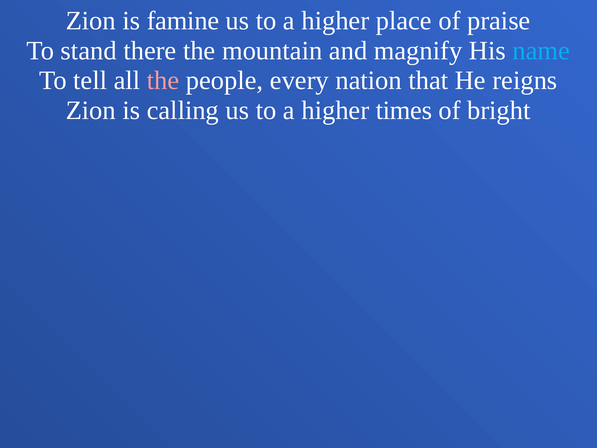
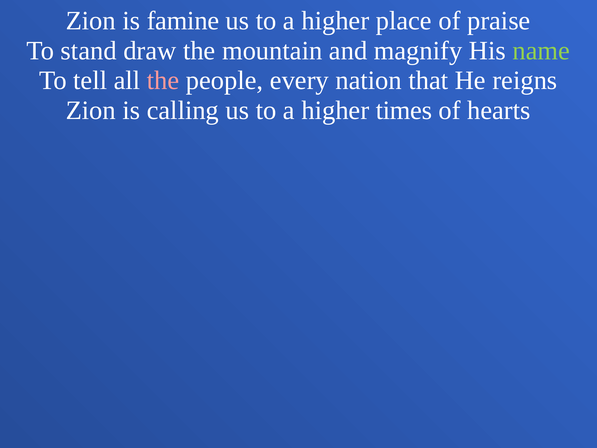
there: there -> draw (150, 51)
name colour: light blue -> light green (541, 51)
bright: bright -> hearts (499, 110)
